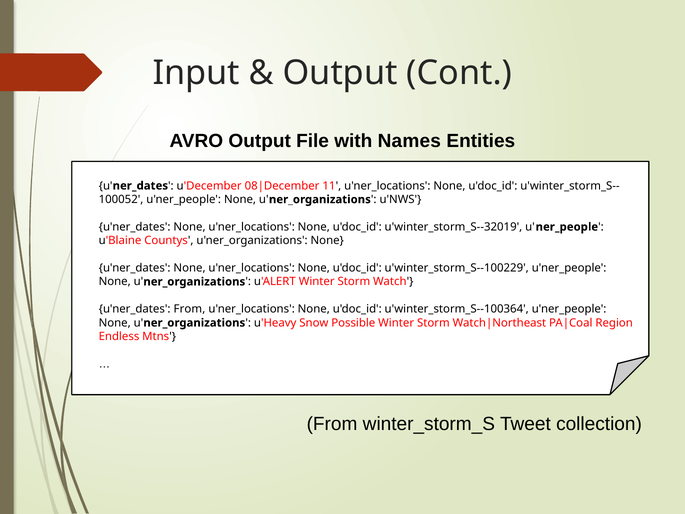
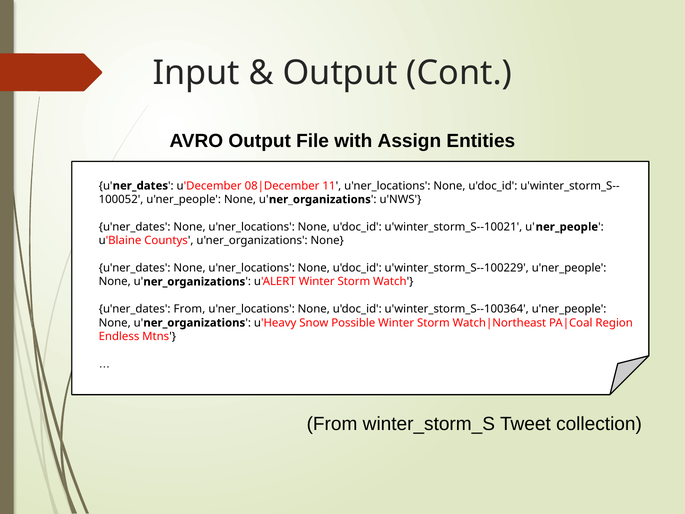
Names: Names -> Assign (409, 141)
u'winter_storm_S--32019: u'winter_storm_S--32019 -> u'winter_storm_S--10021 (453, 227)
